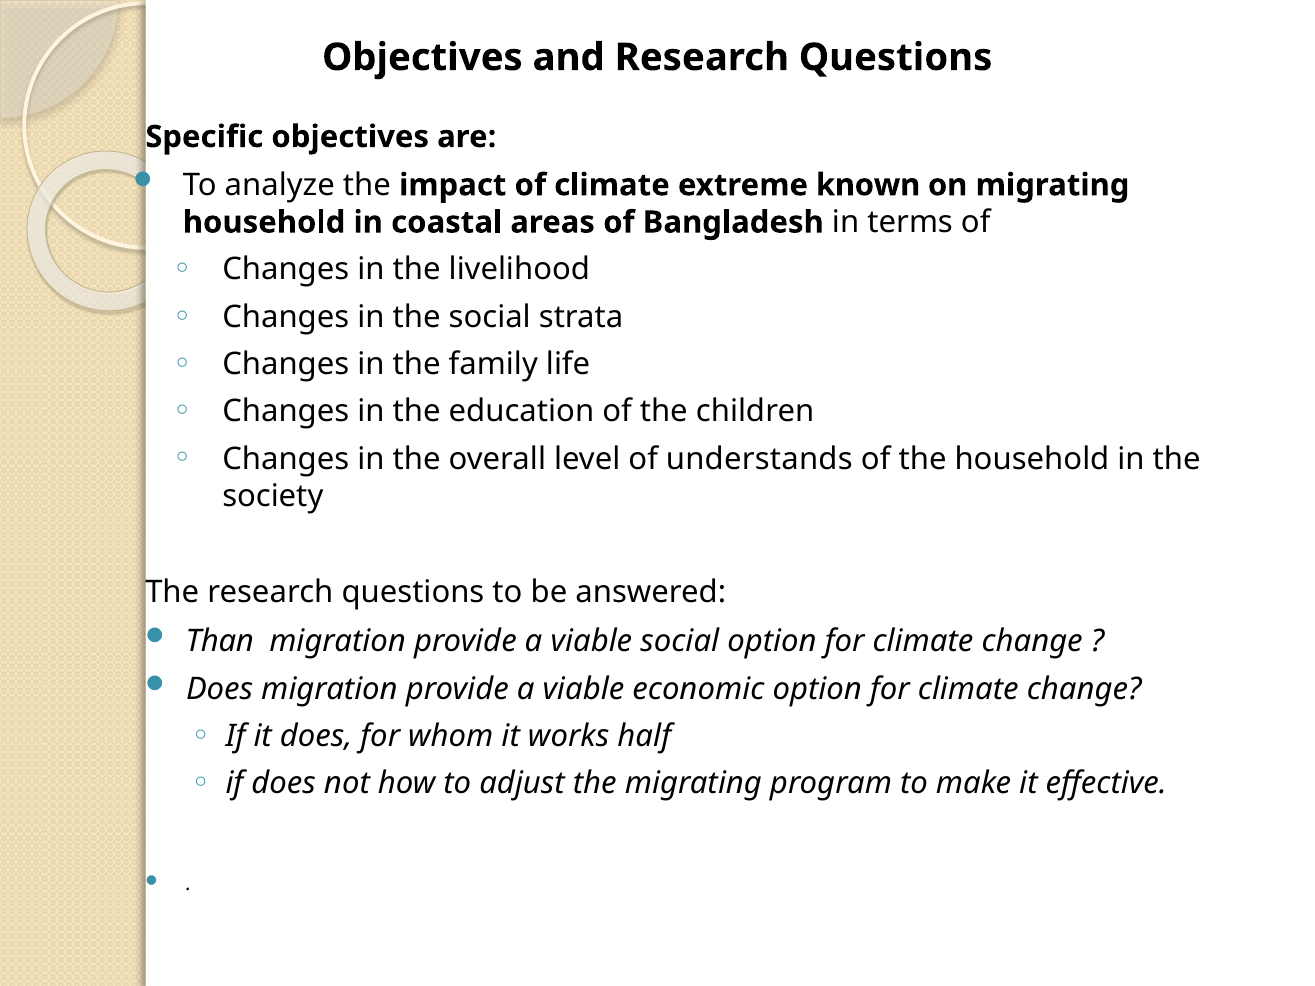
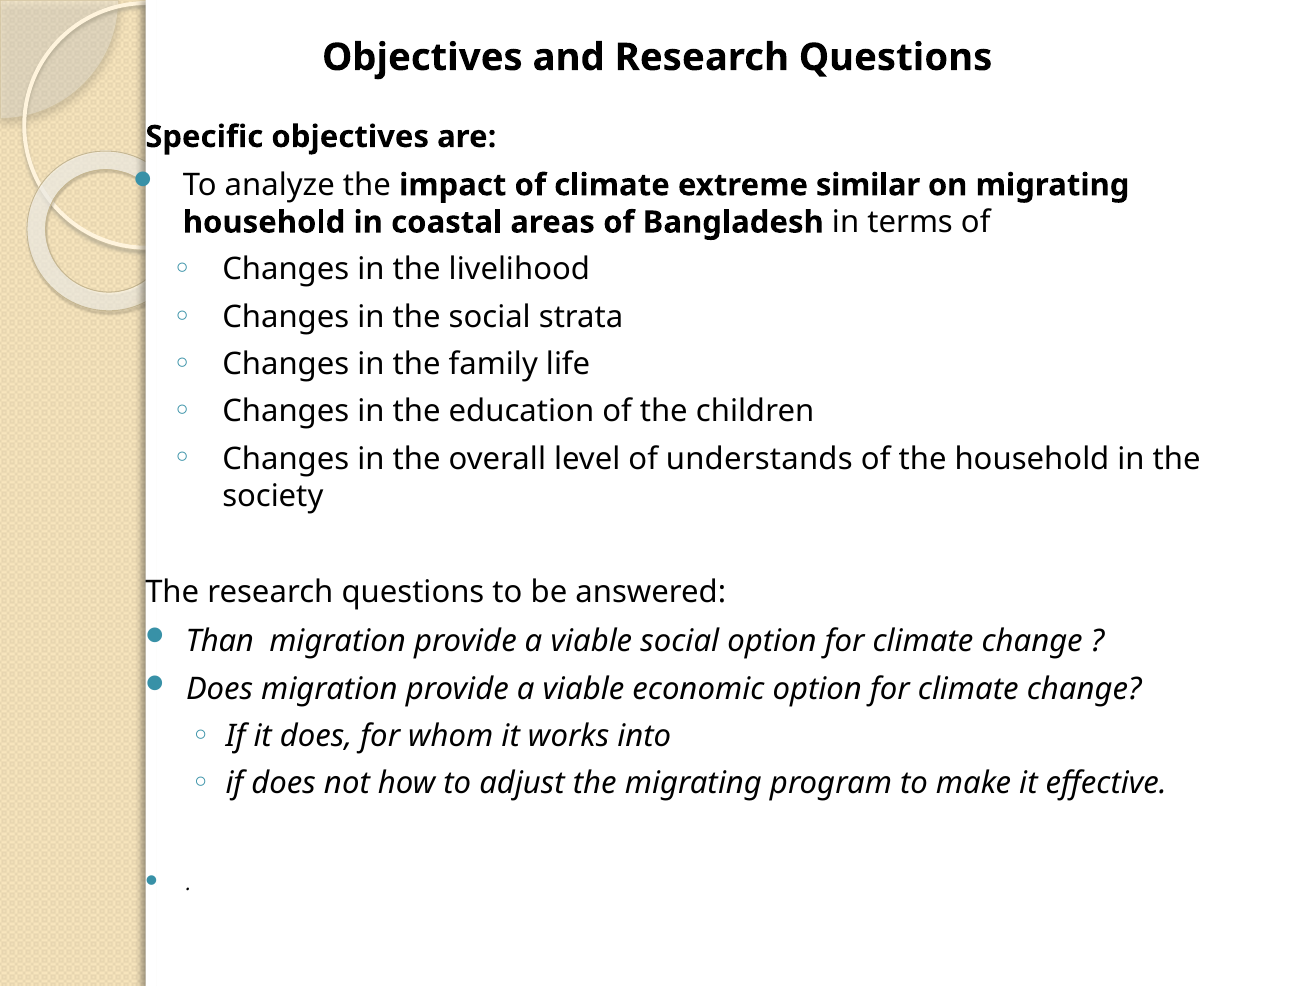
known: known -> similar (868, 185)
half: half -> into (644, 737)
